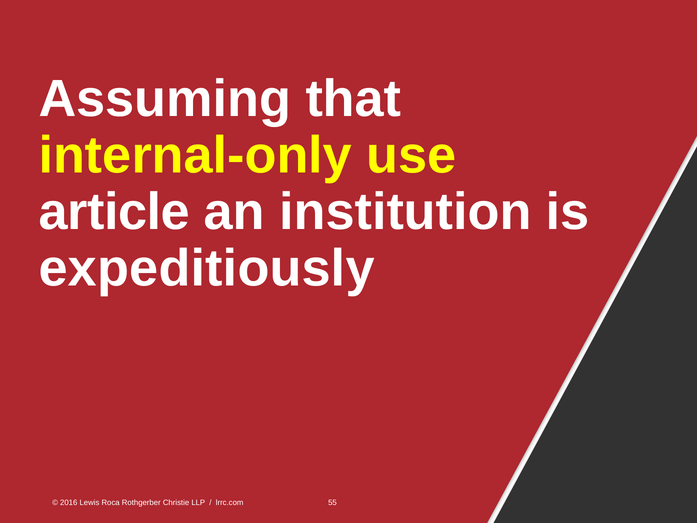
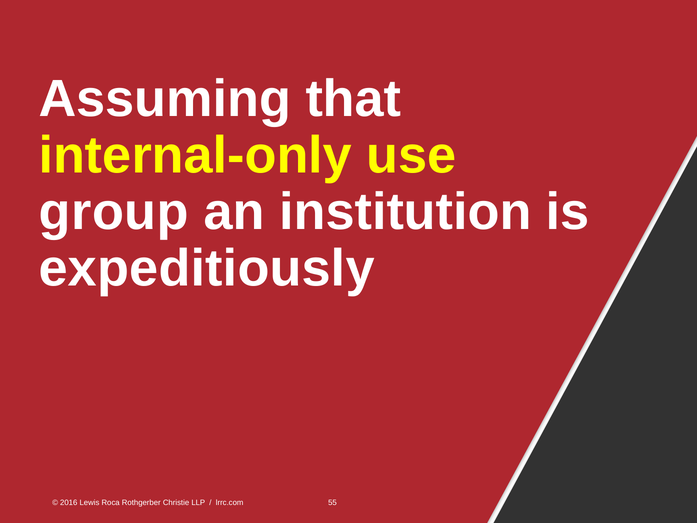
article: article -> group (114, 212)
